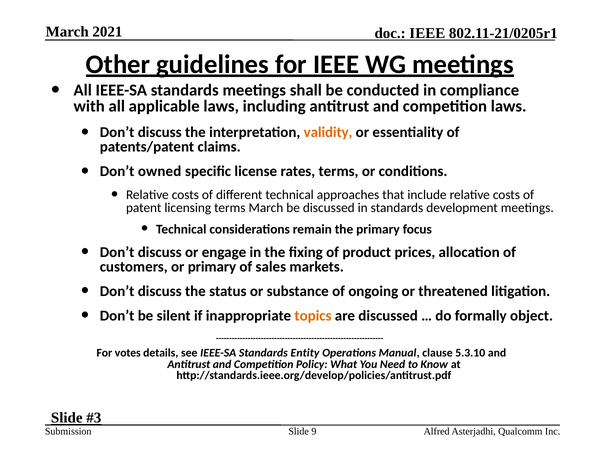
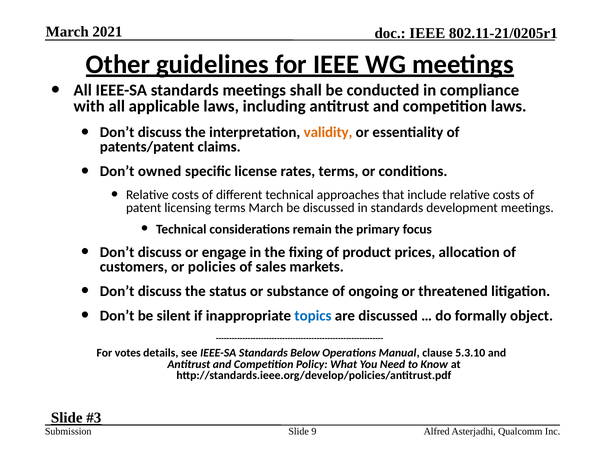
or primary: primary -> policies (212, 267)
topics colour: orange -> blue (313, 316)
Entity: Entity -> Below (305, 353)
